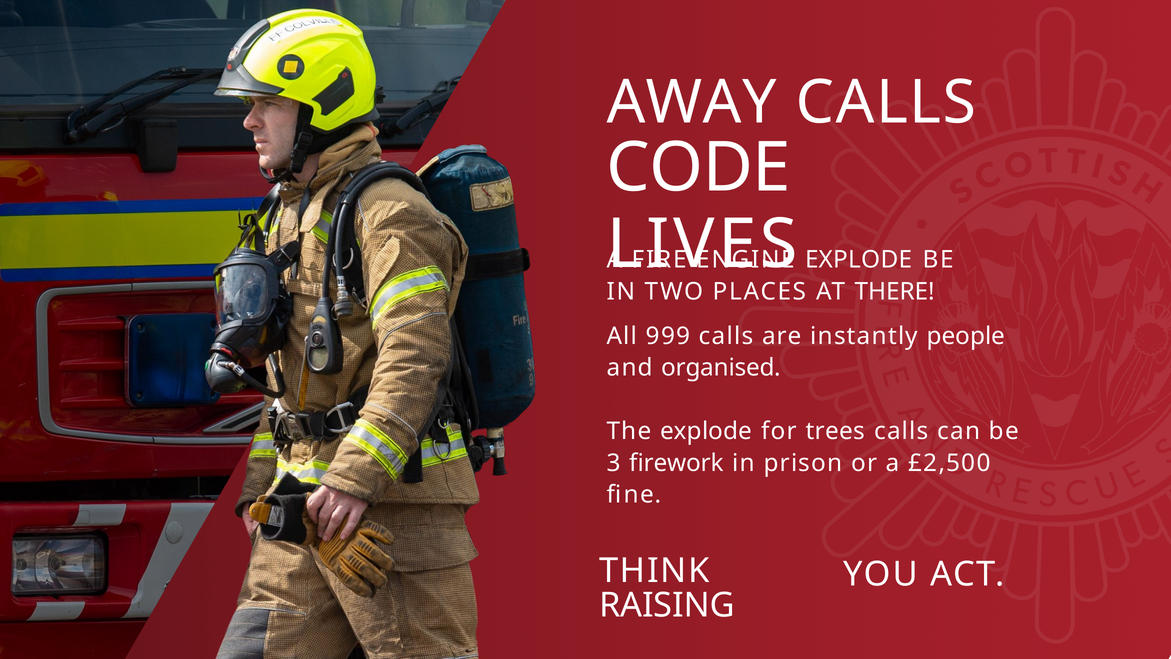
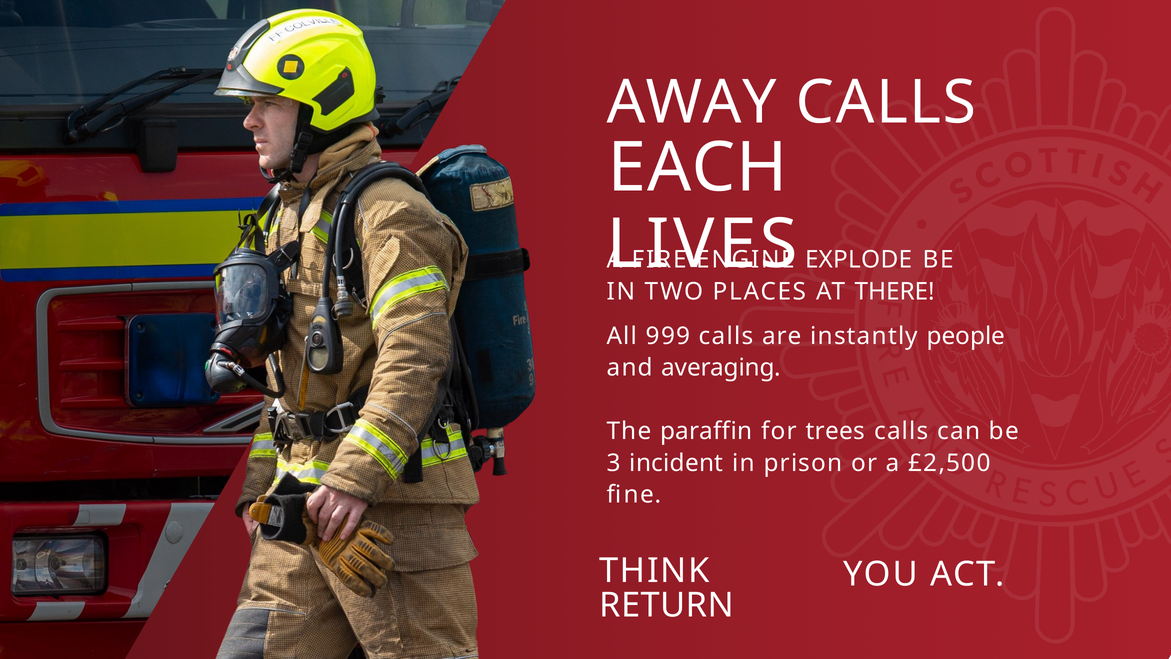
CODE: CODE -> EACH (698, 168)
organised: organised -> averaging (721, 368)
The explode: explode -> paraffin (706, 431)
firework: firework -> incident (676, 463)
RAISING: RAISING -> RETURN (667, 605)
